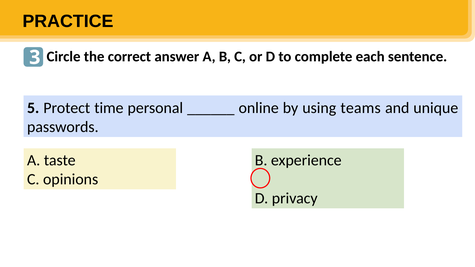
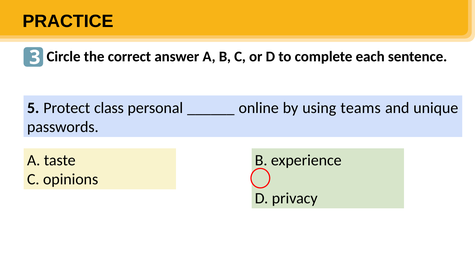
time: time -> class (109, 108)
